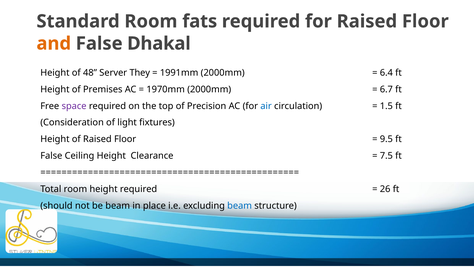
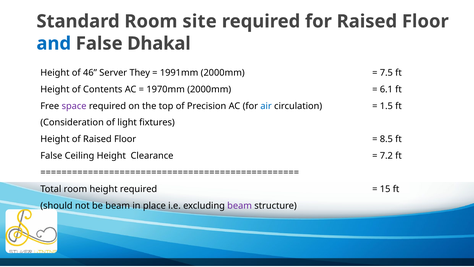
fats: fats -> site (200, 21)
and colour: orange -> blue (54, 43)
48: 48 -> 46 (90, 73)
6.4: 6.4 -> 7.5 (386, 73)
Premises: Premises -> Contents (103, 89)
6.7: 6.7 -> 6.1 (386, 89)
9.5: 9.5 -> 8.5 (386, 139)
7.5: 7.5 -> 7.2 (386, 156)
26: 26 -> 15 (385, 189)
beam colour: blue -> purple (240, 205)
